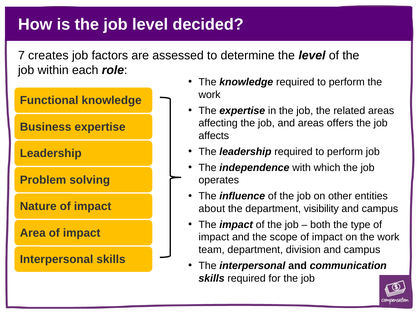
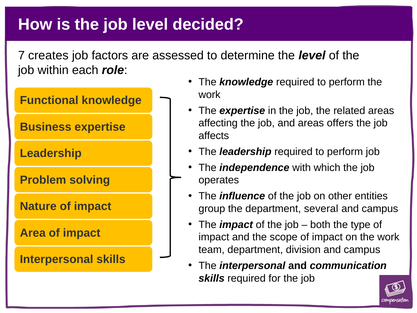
about: about -> group (212, 209)
visibility: visibility -> several (321, 209)
